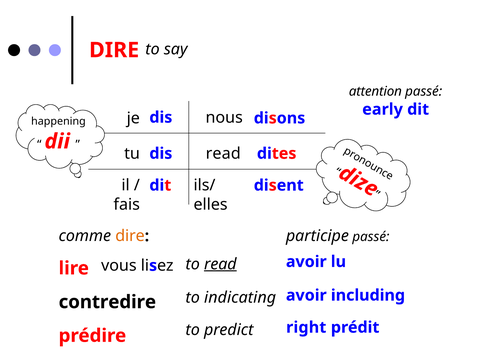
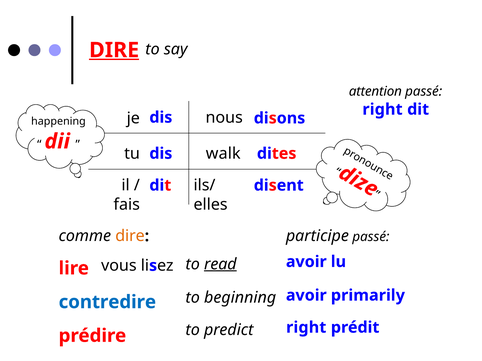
DIRE underline: none -> present (114, 50)
early: early -> right (383, 110)
read: read -> walk (223, 154)
indicating: indicating -> beginning (240, 298)
including: including -> primarily (368, 296)
contredire colour: black -> blue (107, 302)
